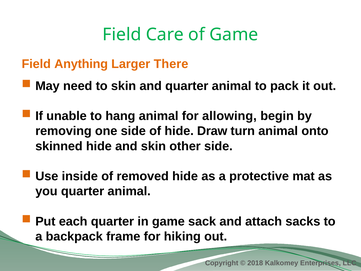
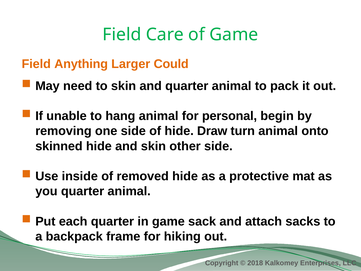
There: There -> Could (171, 64)
allowing: allowing -> personal (230, 116)
